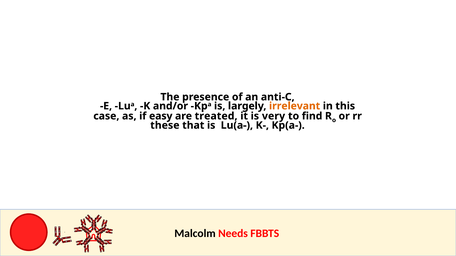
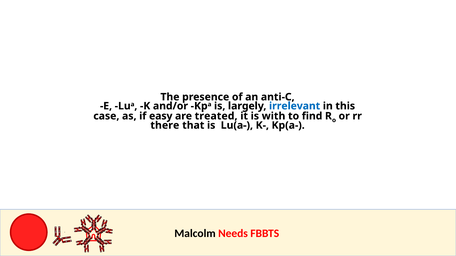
irrelevant colour: orange -> blue (295, 106)
very: very -> with (274, 116)
these: these -> there (165, 126)
